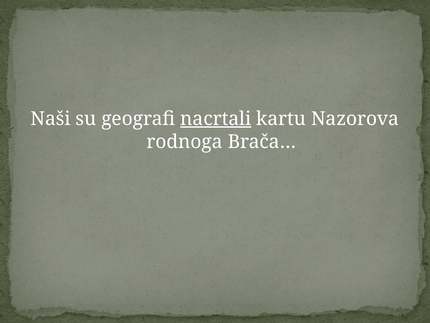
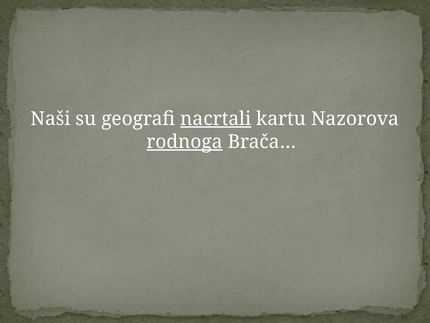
rodnoga underline: none -> present (185, 142)
